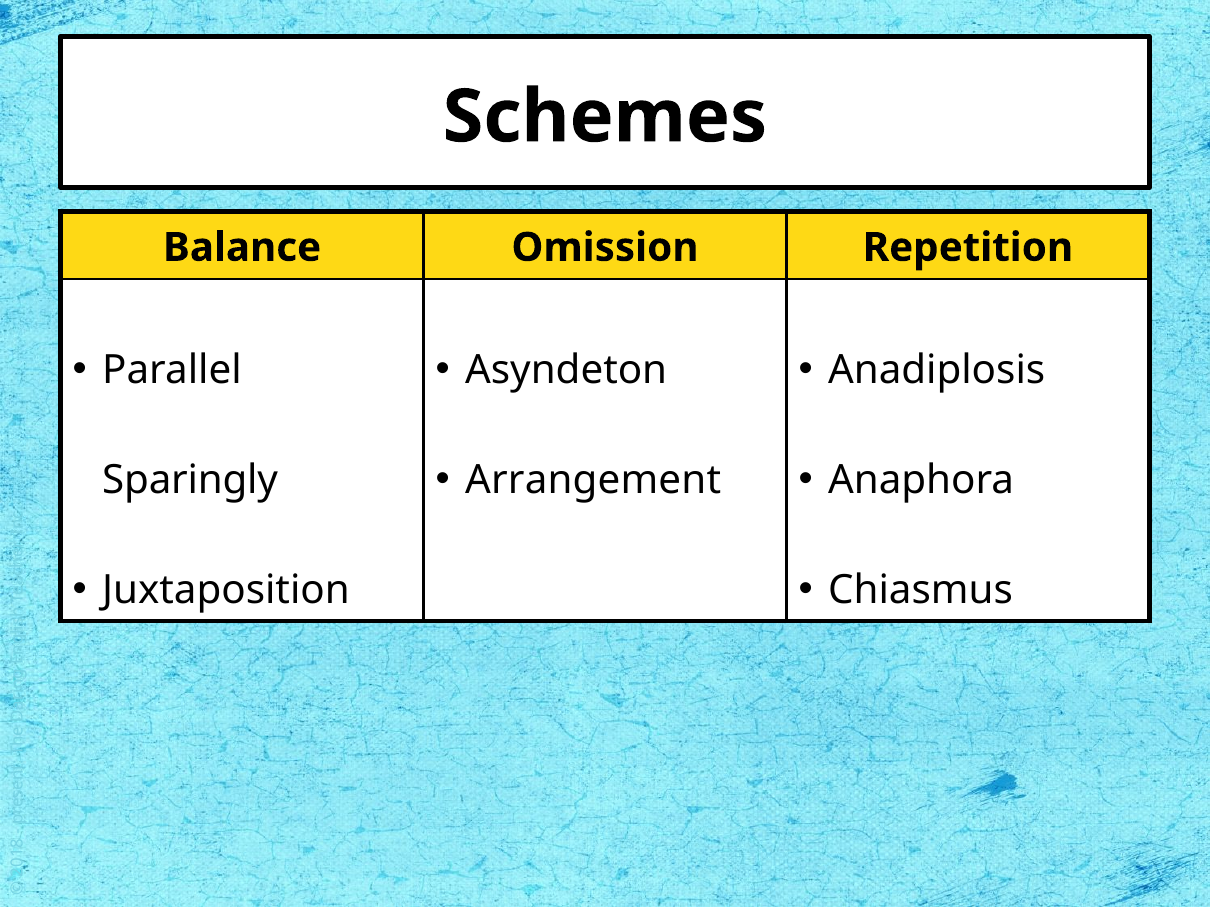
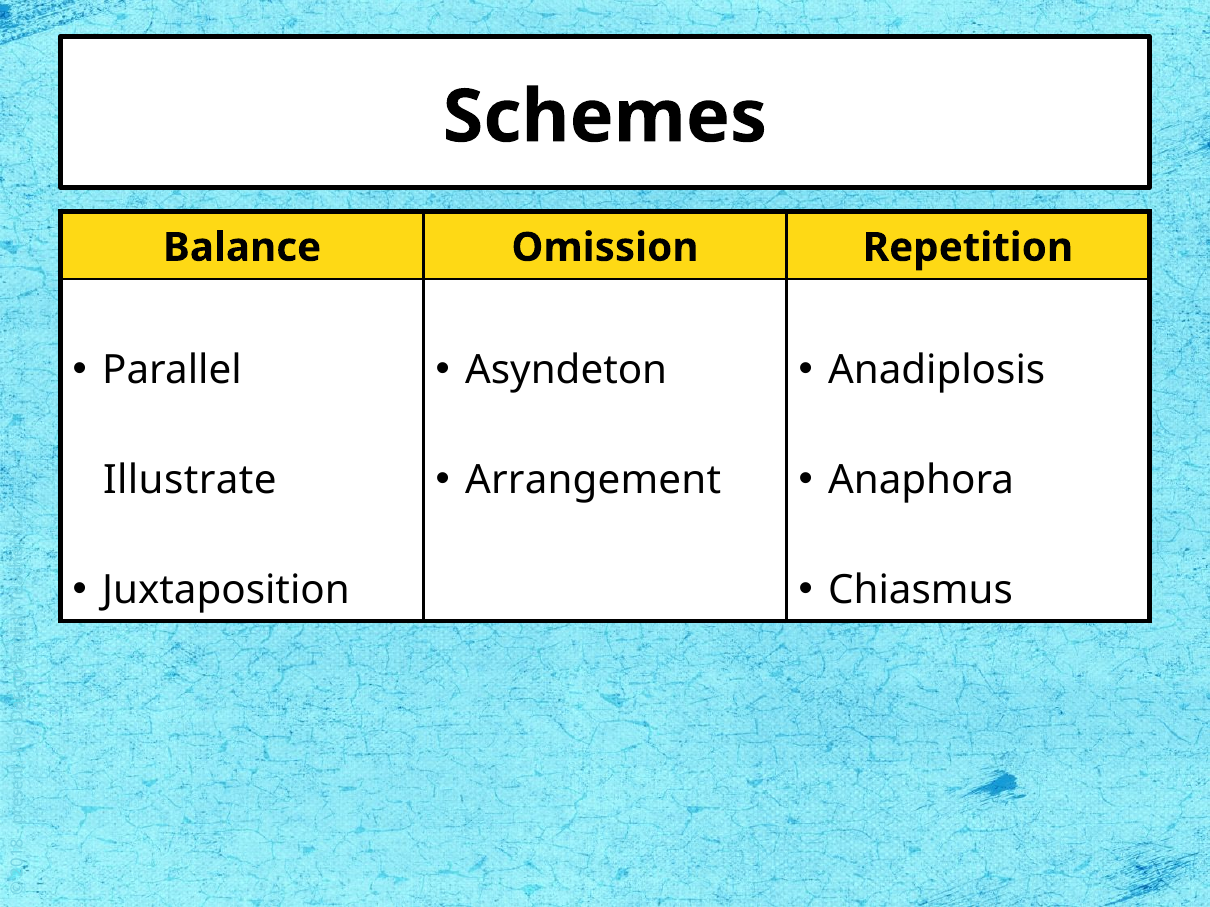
Sparingly: Sparingly -> Illustrate (190, 480)
